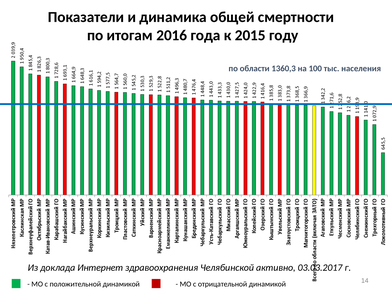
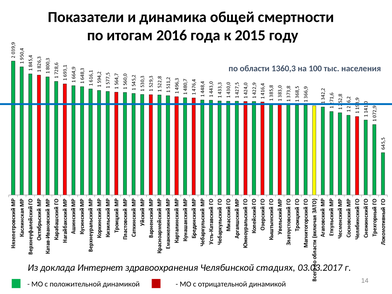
активно: активно -> стадиях (276, 268)
